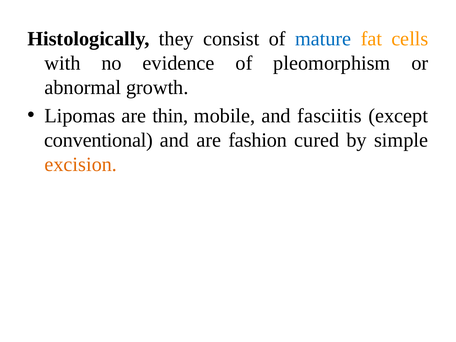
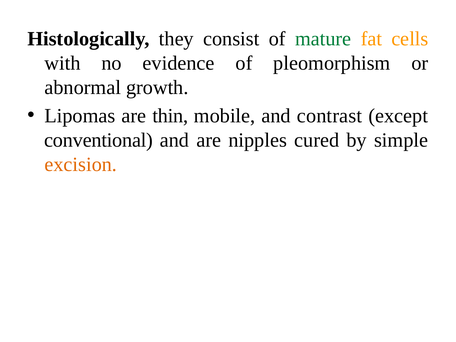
mature colour: blue -> green (323, 39)
fasciitis: fasciitis -> contrast (330, 116)
fashion: fashion -> nipples (258, 140)
